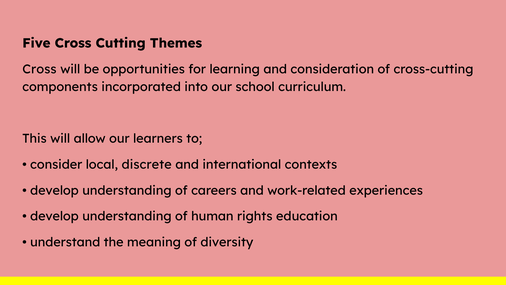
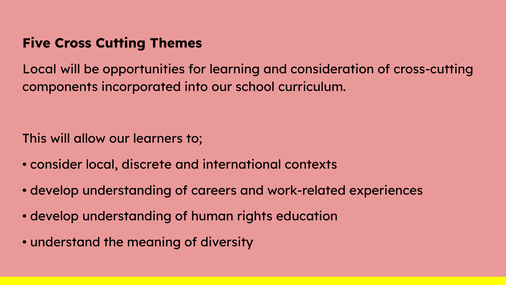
Cross: Cross -> Local (39, 69)
